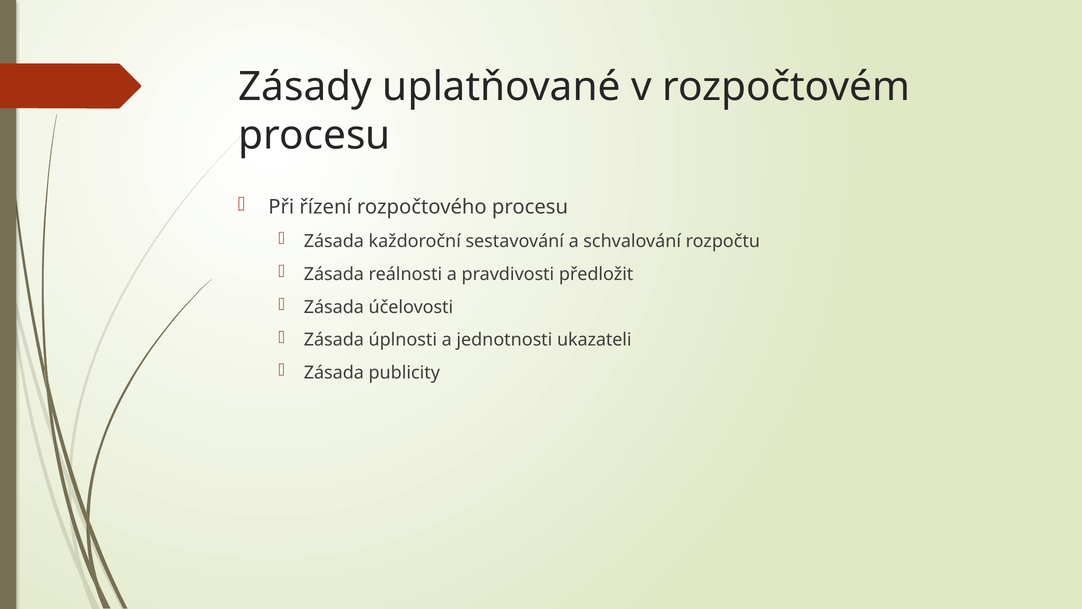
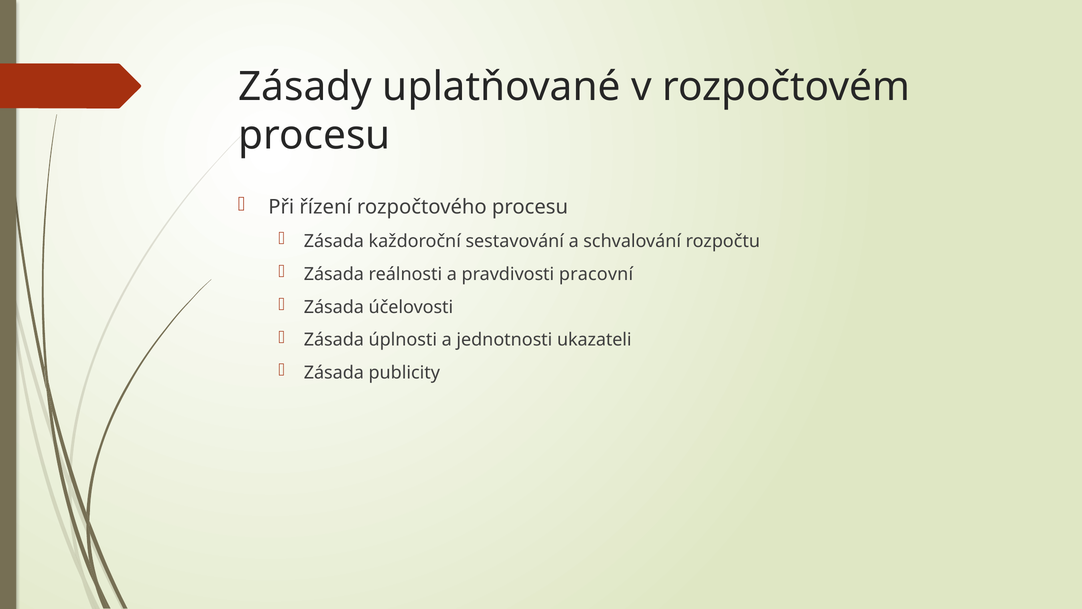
předložit: předložit -> pracovní (596, 274)
